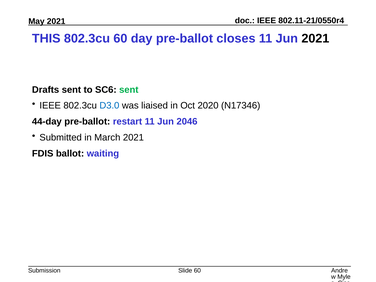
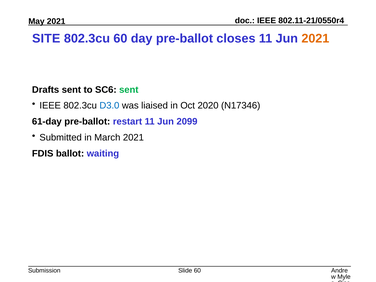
THIS: THIS -> SITE (46, 38)
2021 colour: black -> orange (315, 38)
44-day: 44-day -> 61-day (47, 122)
2046: 2046 -> 2099 (187, 122)
